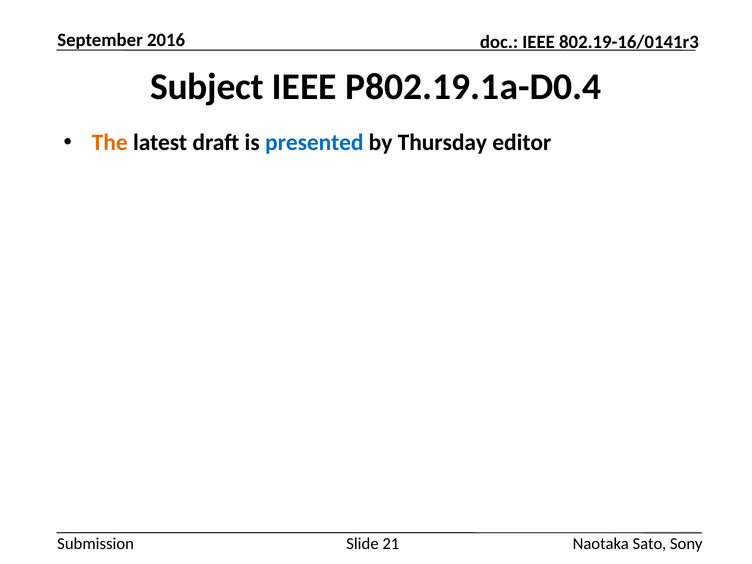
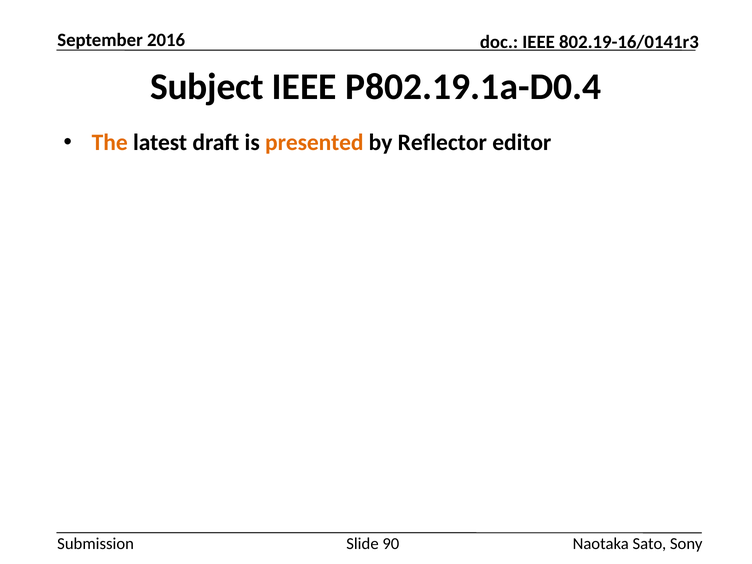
presented colour: blue -> orange (314, 143)
Thursday: Thursday -> Reflector (442, 143)
21: 21 -> 90 (391, 544)
